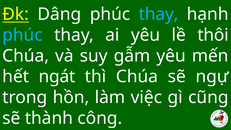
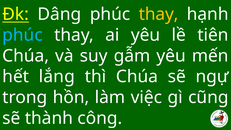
thay colour: light blue -> yellow (159, 14)
thôi: thôi -> tiên (213, 35)
ngát: ngát -> lắng (57, 77)
